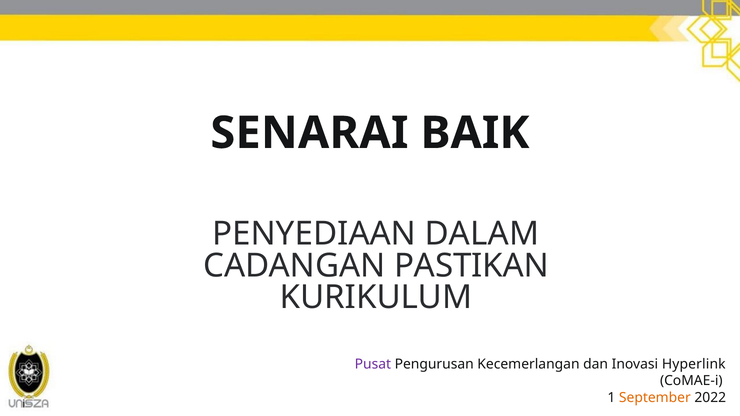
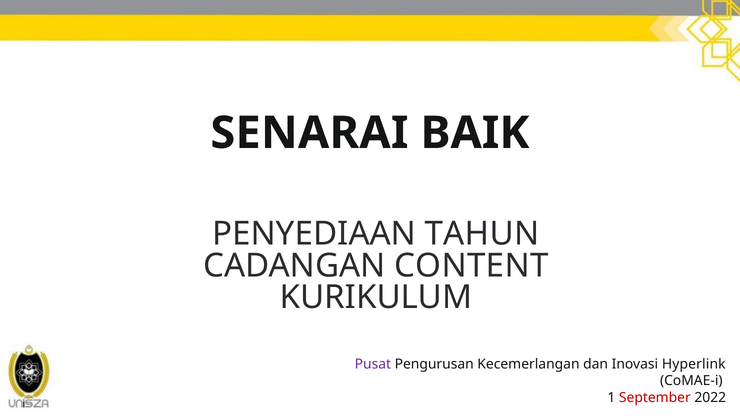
DALAM: DALAM -> TAHUN (482, 234)
PASTIKAN: PASTIKAN -> CONTENT (471, 266)
September colour: orange -> red (655, 398)
